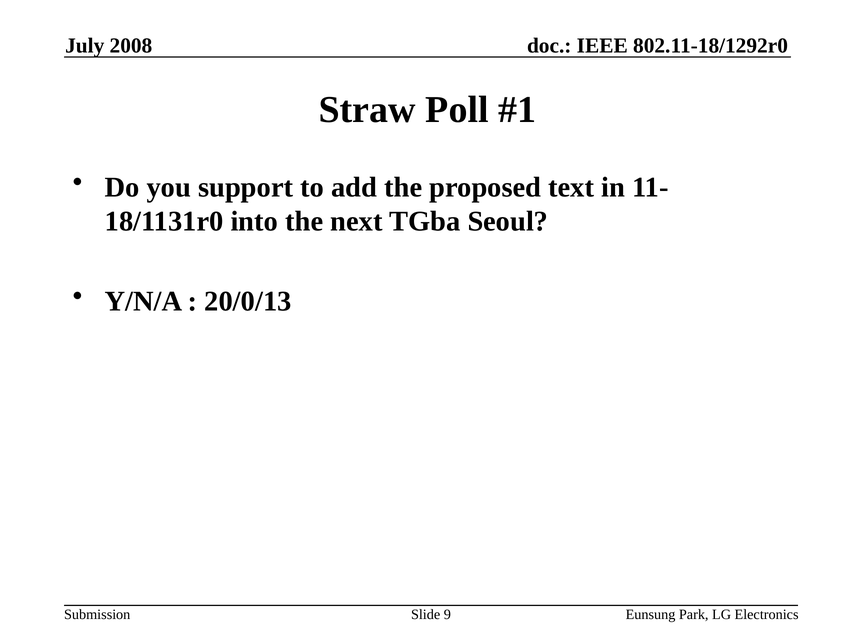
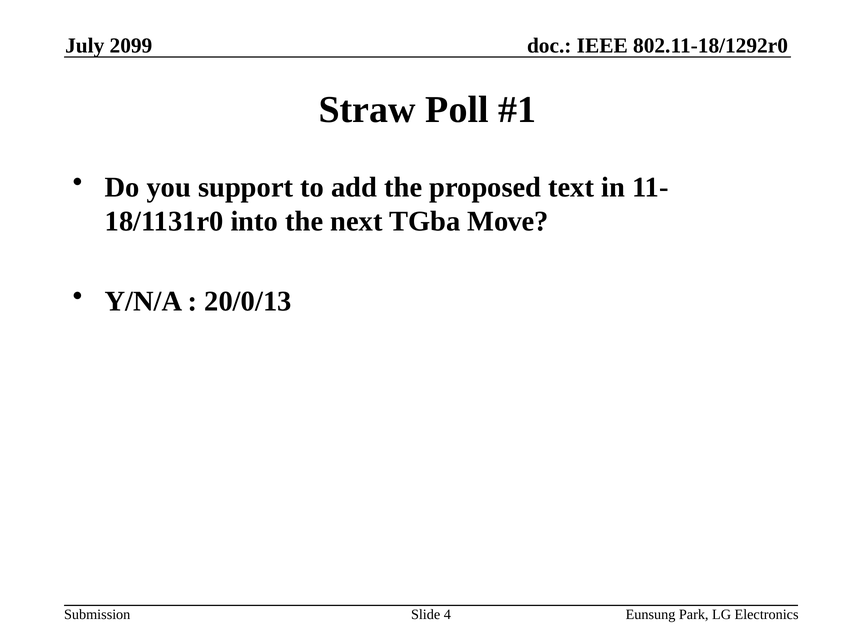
2008: 2008 -> 2099 (131, 46)
Seoul: Seoul -> Move (508, 221)
9: 9 -> 4 (447, 615)
